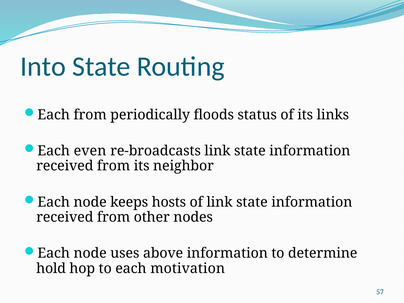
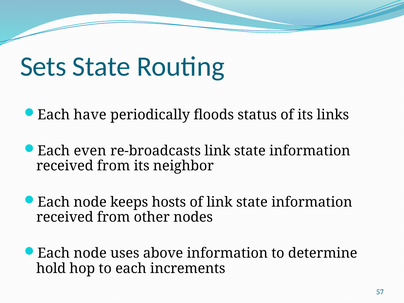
Into: Into -> Sets (43, 67)
Each from: from -> have (90, 115)
motivation: motivation -> increments (188, 268)
